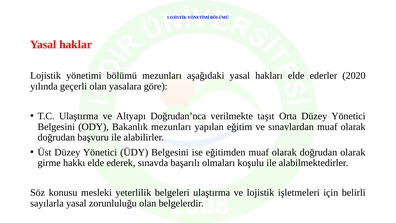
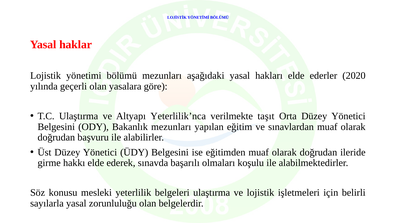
Doğrudan’nca: Doğrudan’nca -> Yeterlilik’nca (178, 116)
doğrudan olarak: olarak -> ileride (353, 152)
